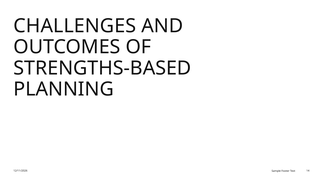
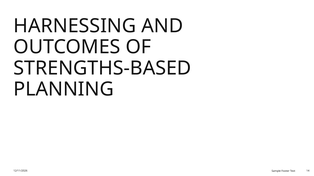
CHALLENGES: CHALLENGES -> HARNESSING (75, 26)
